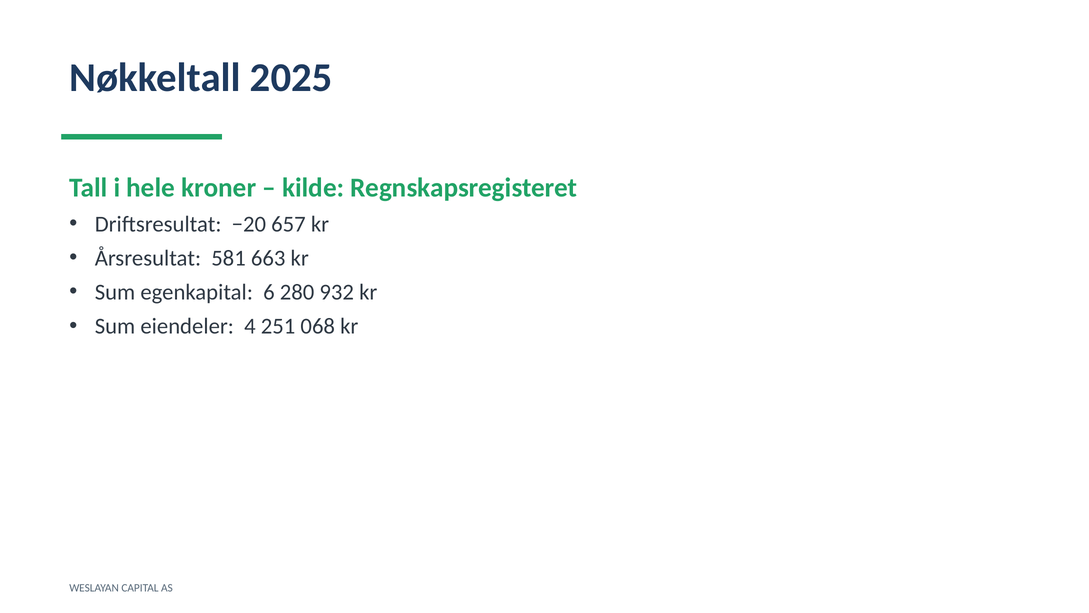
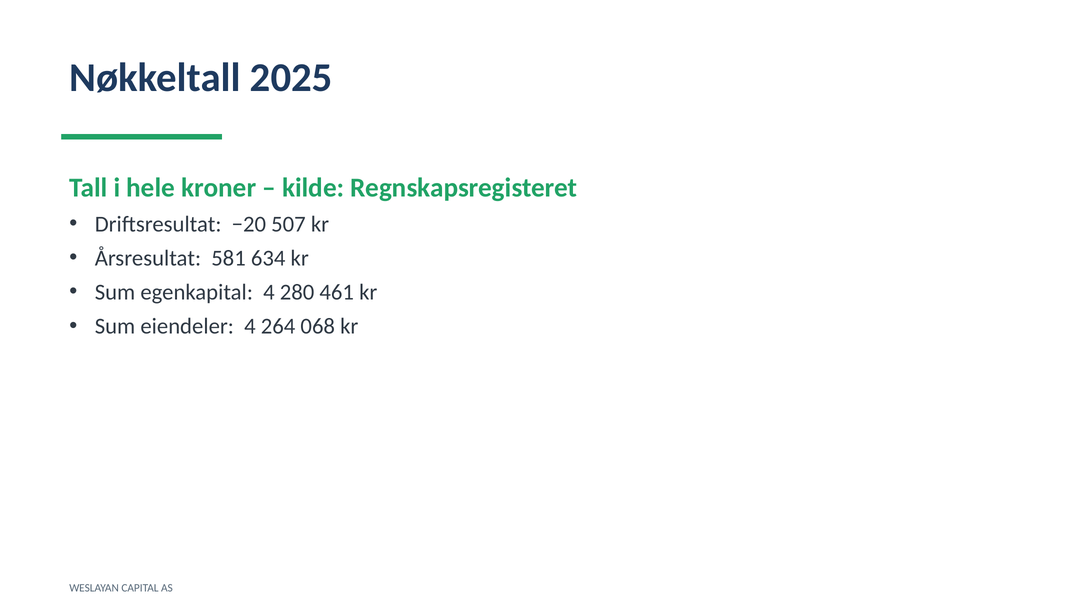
657: 657 -> 507 (288, 224)
663: 663 -> 634 (268, 258)
egenkapital 6: 6 -> 4 (269, 292)
932: 932 -> 461 (337, 292)
251: 251 -> 264 (278, 326)
